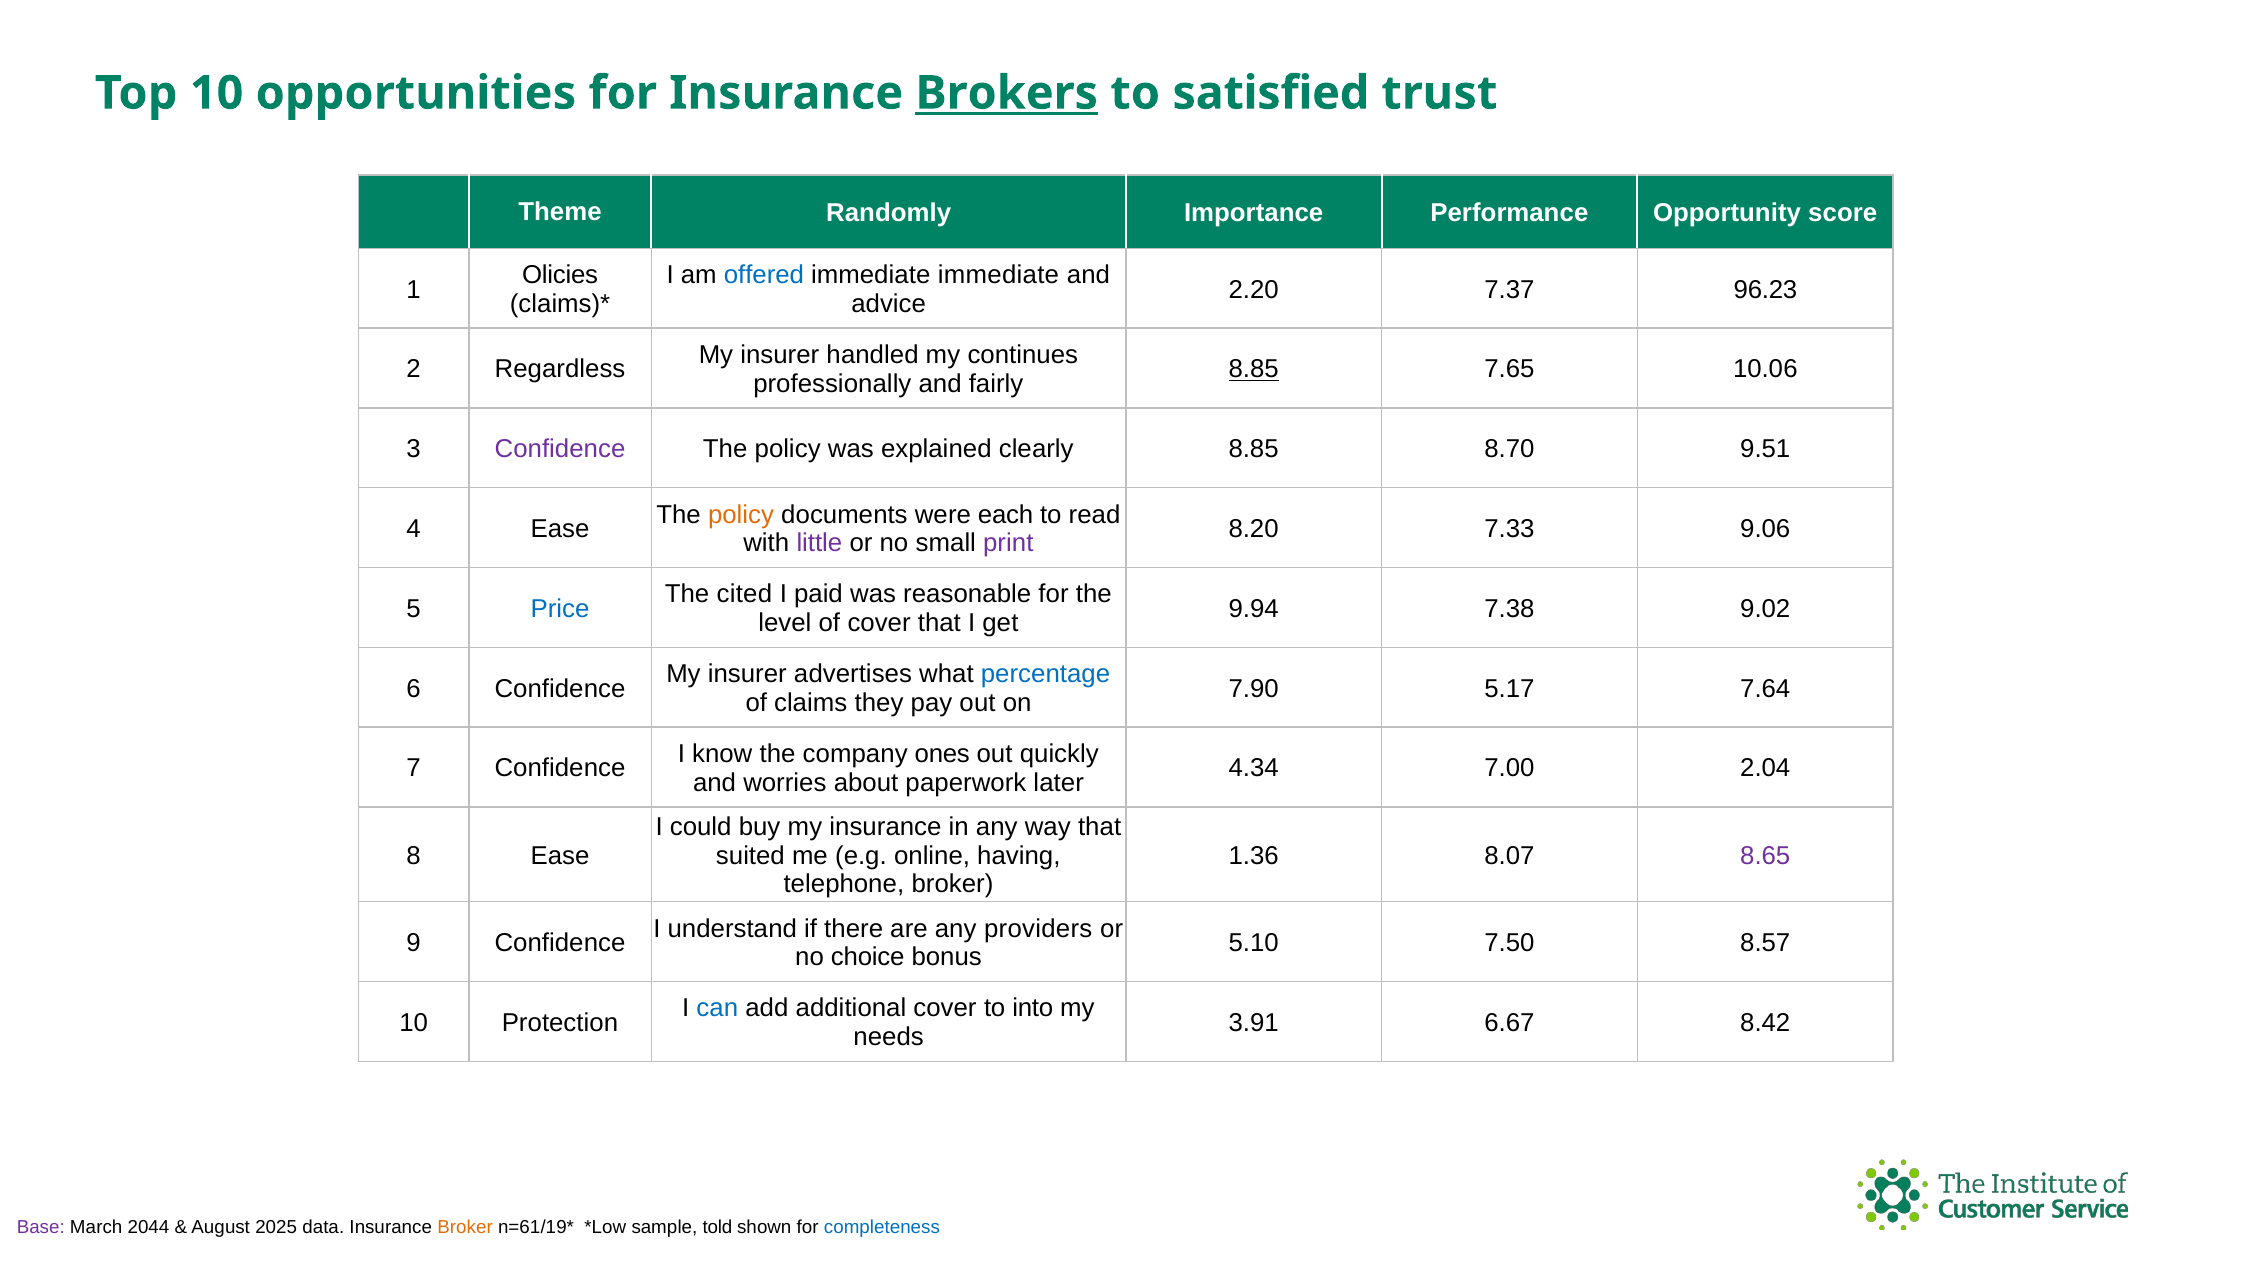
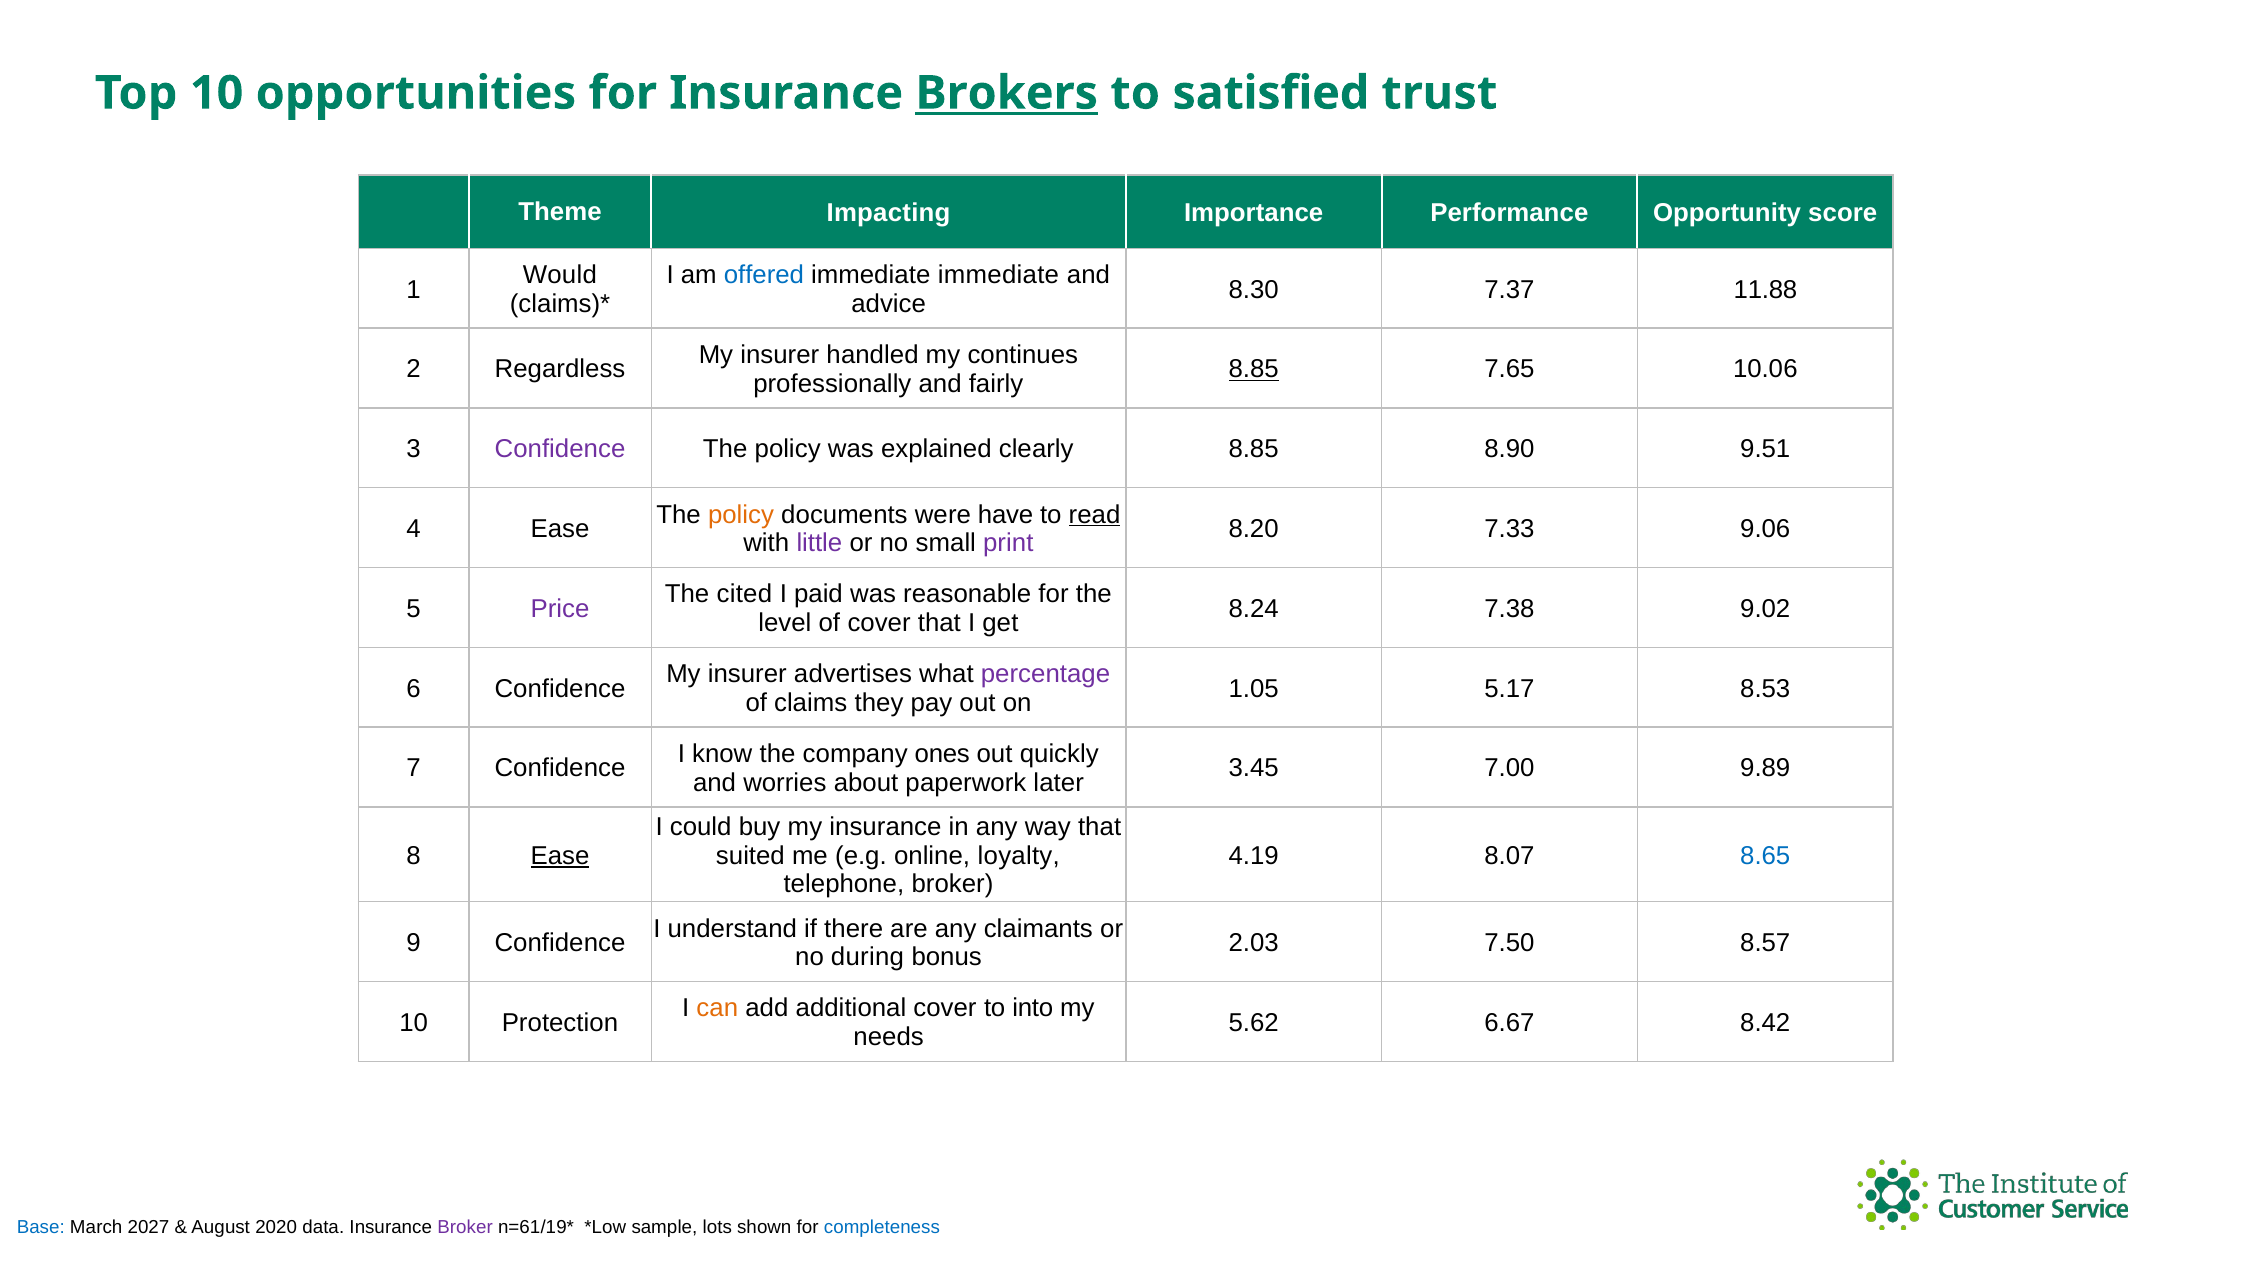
Randomly: Randomly -> Impacting (889, 213)
Olicies: Olicies -> Would (560, 275)
2.20: 2.20 -> 8.30 (1254, 289)
96.23: 96.23 -> 11.88 (1765, 289)
8.70: 8.70 -> 8.90 (1509, 449)
each: each -> have (1006, 514)
read underline: none -> present (1095, 514)
Price colour: blue -> purple (560, 609)
9.94: 9.94 -> 8.24 (1254, 609)
percentage colour: blue -> purple (1045, 674)
7.90: 7.90 -> 1.05 (1254, 688)
7.64: 7.64 -> 8.53 (1765, 688)
4.34: 4.34 -> 3.45 (1254, 768)
2.04: 2.04 -> 9.89 (1765, 768)
Ease underline: none -> present (560, 855)
having: having -> loyalty (1019, 855)
1.36: 1.36 -> 4.19 (1254, 855)
8.65 colour: purple -> blue (1765, 855)
providers: providers -> claimants (1038, 928)
5.10: 5.10 -> 2.03 (1254, 943)
choice: choice -> during (867, 957)
can colour: blue -> orange (717, 1008)
3.91: 3.91 -> 5.62 (1254, 1023)
Base colour: purple -> blue (41, 1227)
2044: 2044 -> 2027 (148, 1227)
2025: 2025 -> 2020 (276, 1227)
Broker colour: orange -> purple (465, 1227)
told: told -> lots (717, 1227)
